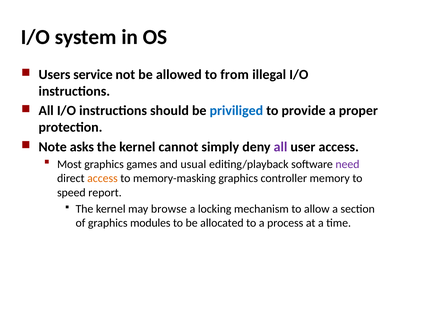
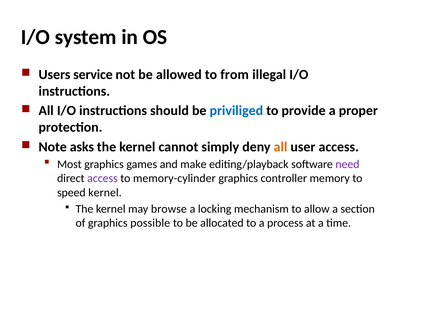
all colour: purple -> orange (280, 147)
usual: usual -> make (193, 164)
access colour: orange -> purple (102, 178)
memory-masking: memory-masking -> memory-cylinder (174, 178)
speed report: report -> kernel (105, 193)
modules: modules -> possible (150, 223)
